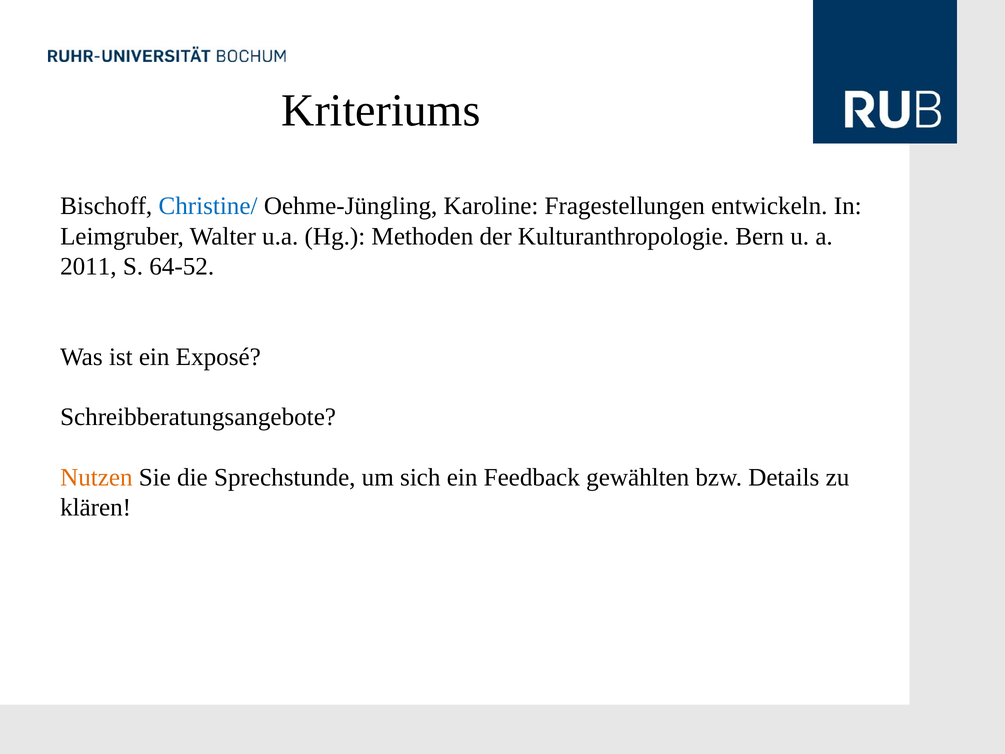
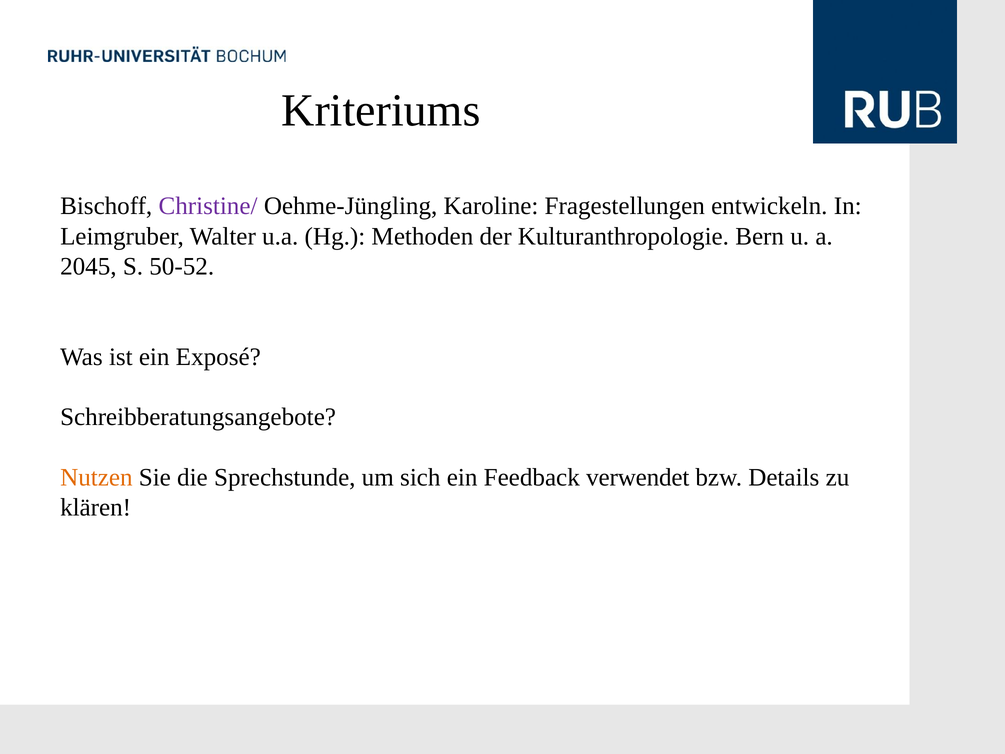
Christine/ colour: blue -> purple (208, 206)
2011: 2011 -> 2045 (88, 266)
64-52: 64-52 -> 50-52 (182, 266)
gewählten: gewählten -> verwendet (638, 477)
